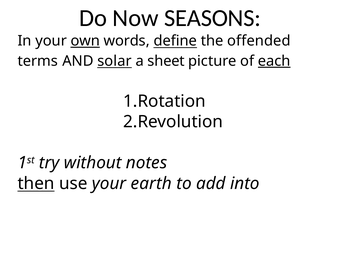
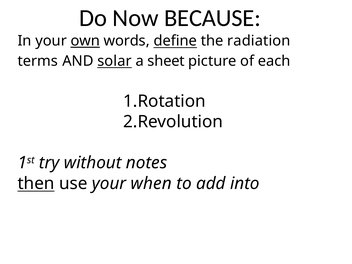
SEASONS: SEASONS -> BECAUSE (212, 18)
offended: offended -> radiation (259, 41)
each underline: present -> none (274, 61)
earth: earth -> when (151, 183)
